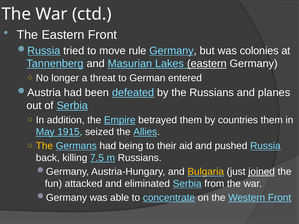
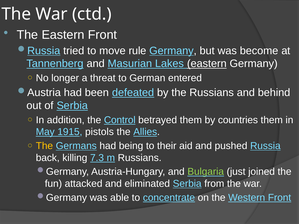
colonies: colonies -> become (259, 51)
planes: planes -> behind (274, 93)
Empire: Empire -> Control (120, 120)
seized: seized -> pistols (99, 132)
7.5: 7.5 -> 7.3 (97, 158)
Bulgaria colour: yellow -> light green (206, 172)
joined underline: present -> none (262, 172)
